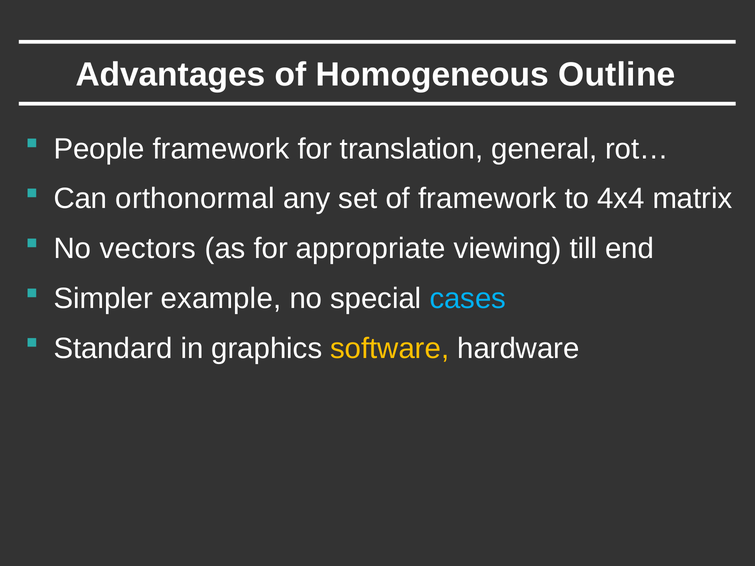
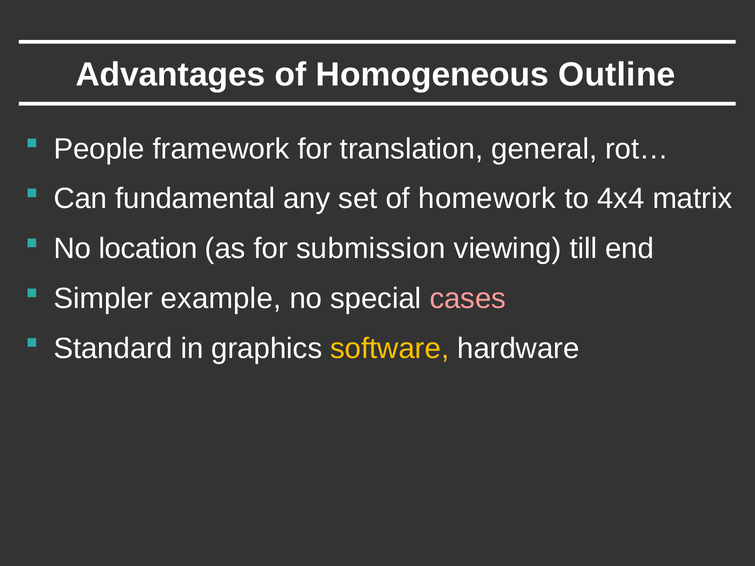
orthonormal: orthonormal -> fundamental (195, 199)
of framework: framework -> homework (487, 199)
vectors: vectors -> location (148, 249)
appropriate: appropriate -> submission (371, 249)
cases colour: light blue -> pink (468, 299)
